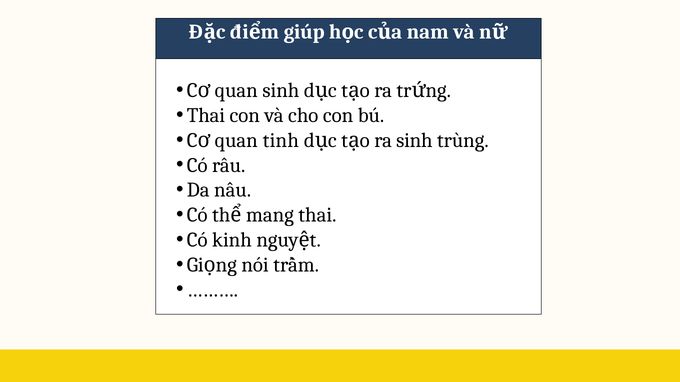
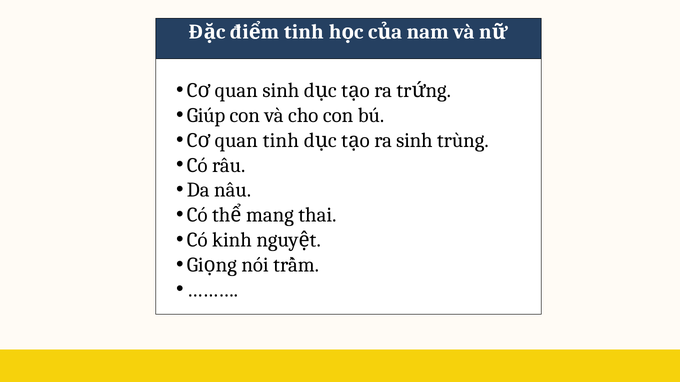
giúp: giúp -> tinh (304, 32)
Thai: Thai -> Giúp (206, 116)
